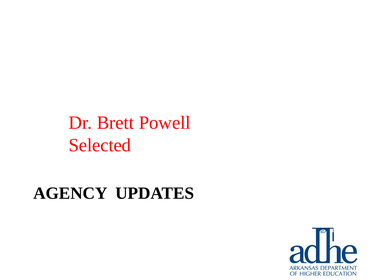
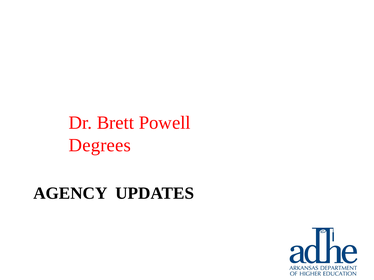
Selected: Selected -> Degrees (100, 145)
